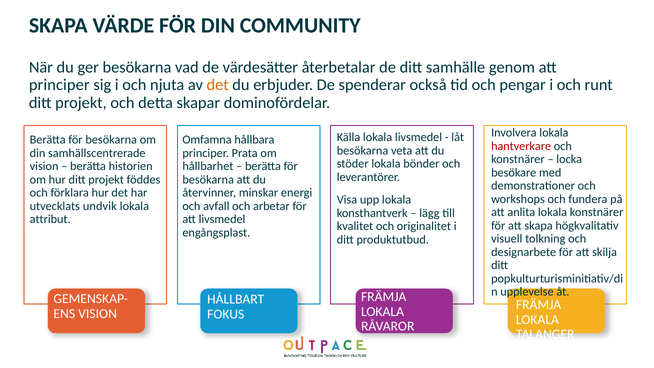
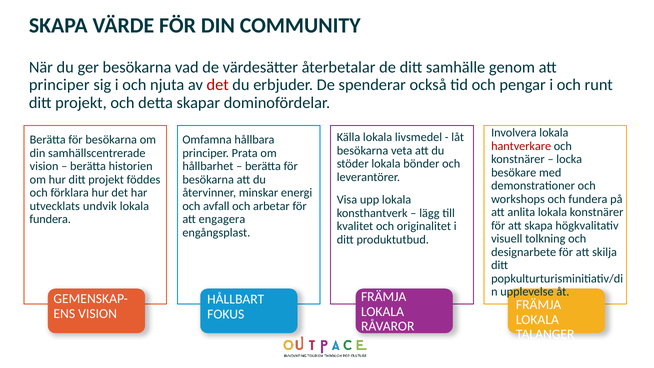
det colour: orange -> red (218, 85)
att livsmedel: livsmedel -> engagera (222, 219)
attribut: attribut -> fundera (50, 219)
